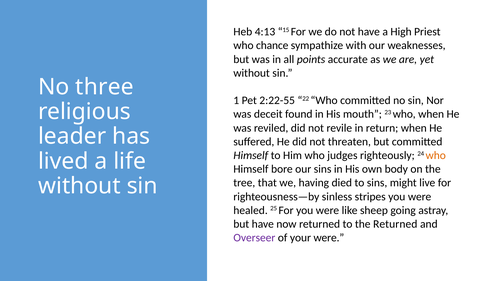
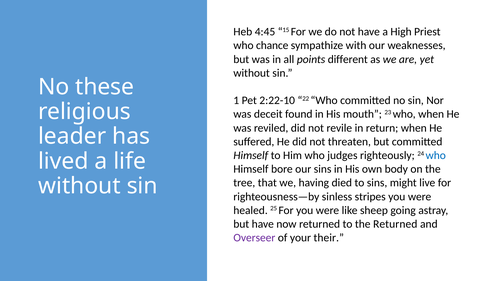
4:13: 4:13 -> 4:45 (265, 32)
accurate: accurate -> different (348, 59)
three: three -> these (105, 87)
2:22-55: 2:22-55 -> 2:22-10 (277, 101)
who colour: orange -> blue (436, 156)
your were: were -> their (329, 238)
